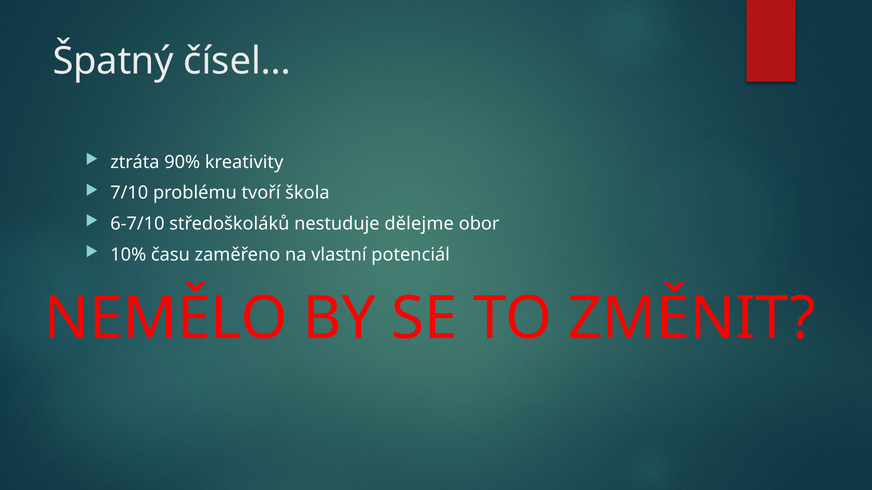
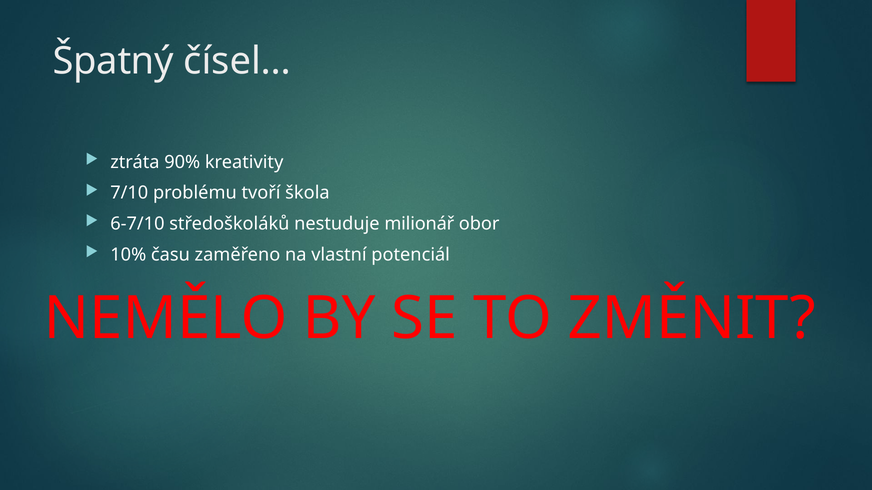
dělejme: dělejme -> milionář (419, 224)
